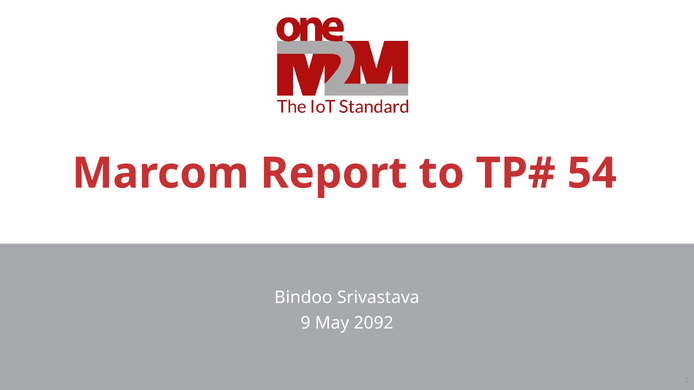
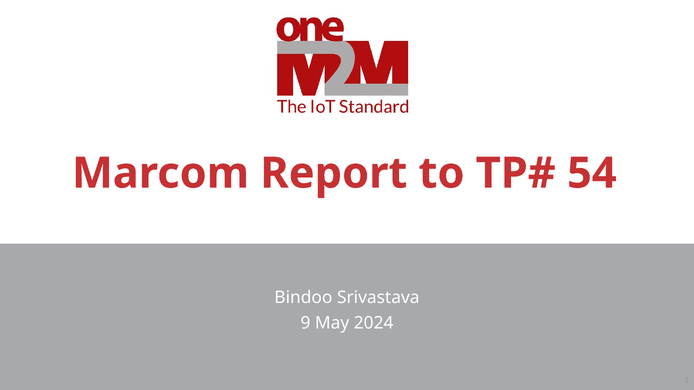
2092: 2092 -> 2024 (374, 324)
